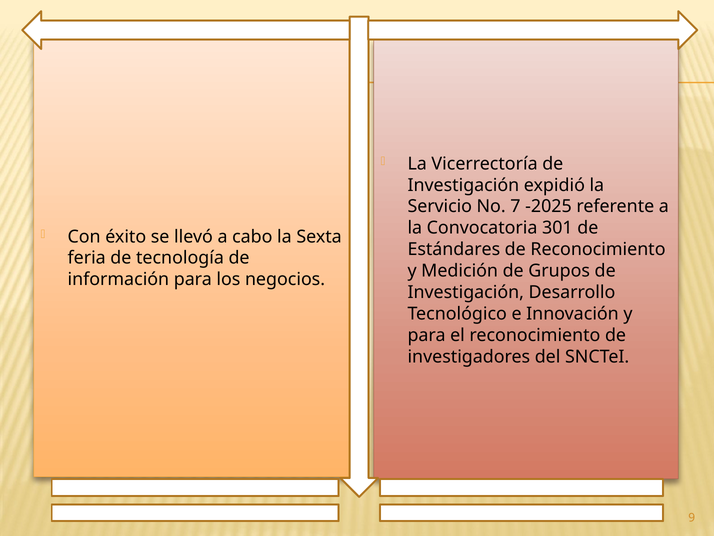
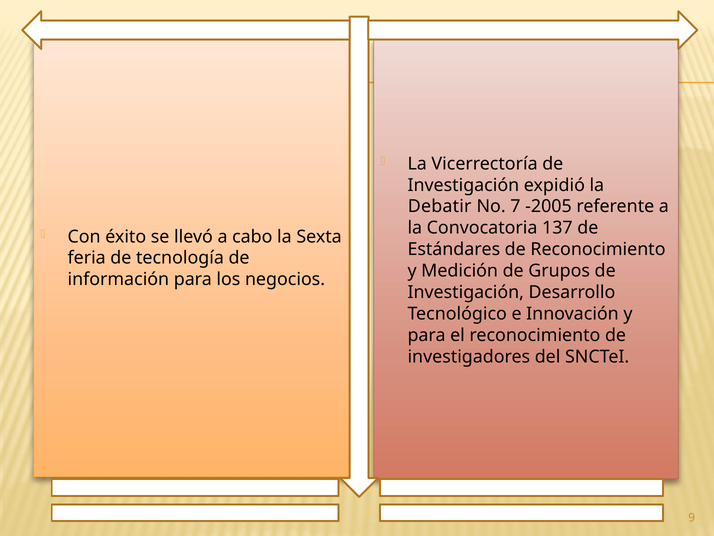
Servicio: Servicio -> Debatir (440, 206)
-2025: -2025 -> -2005 (548, 206)
301: 301 -> 137 (557, 228)
